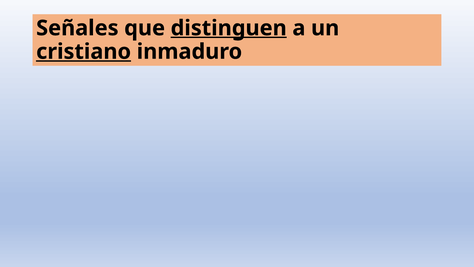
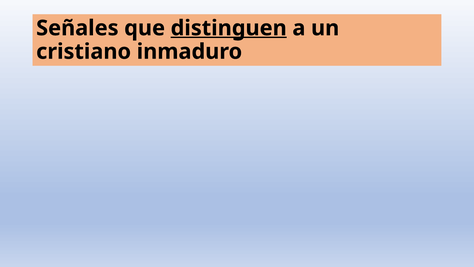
cristiano underline: present -> none (84, 52)
